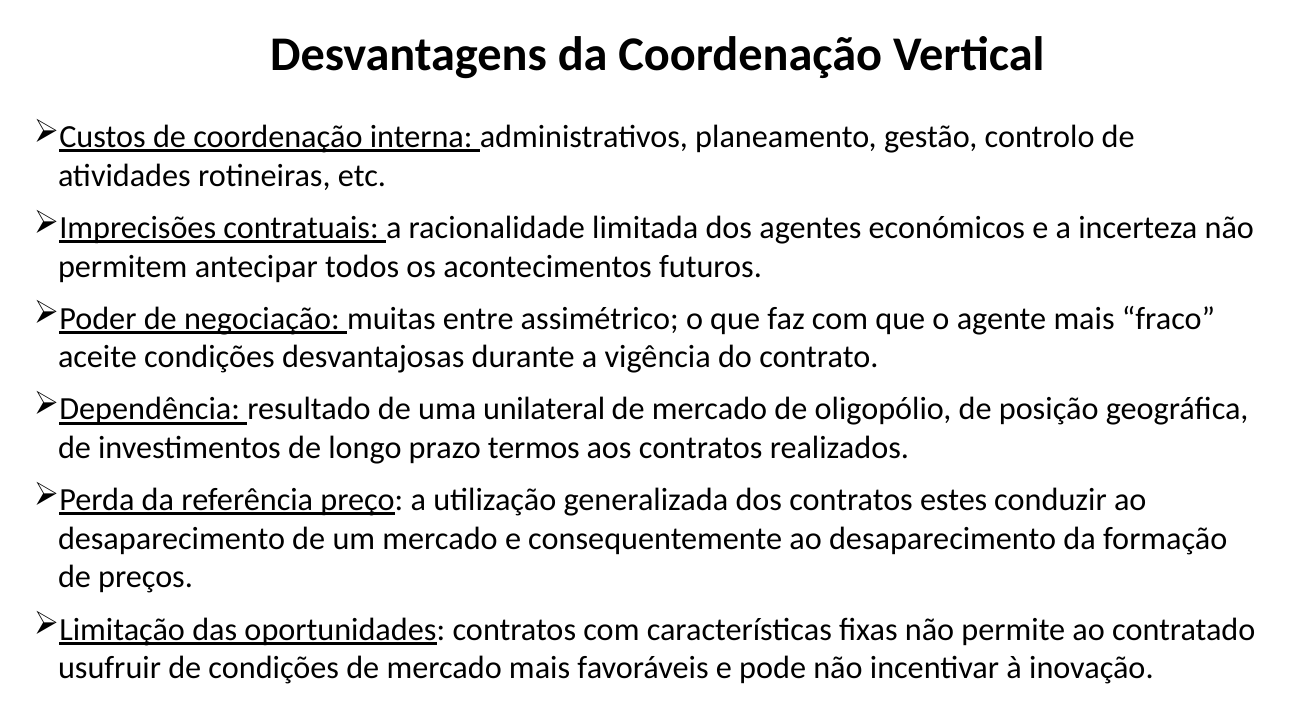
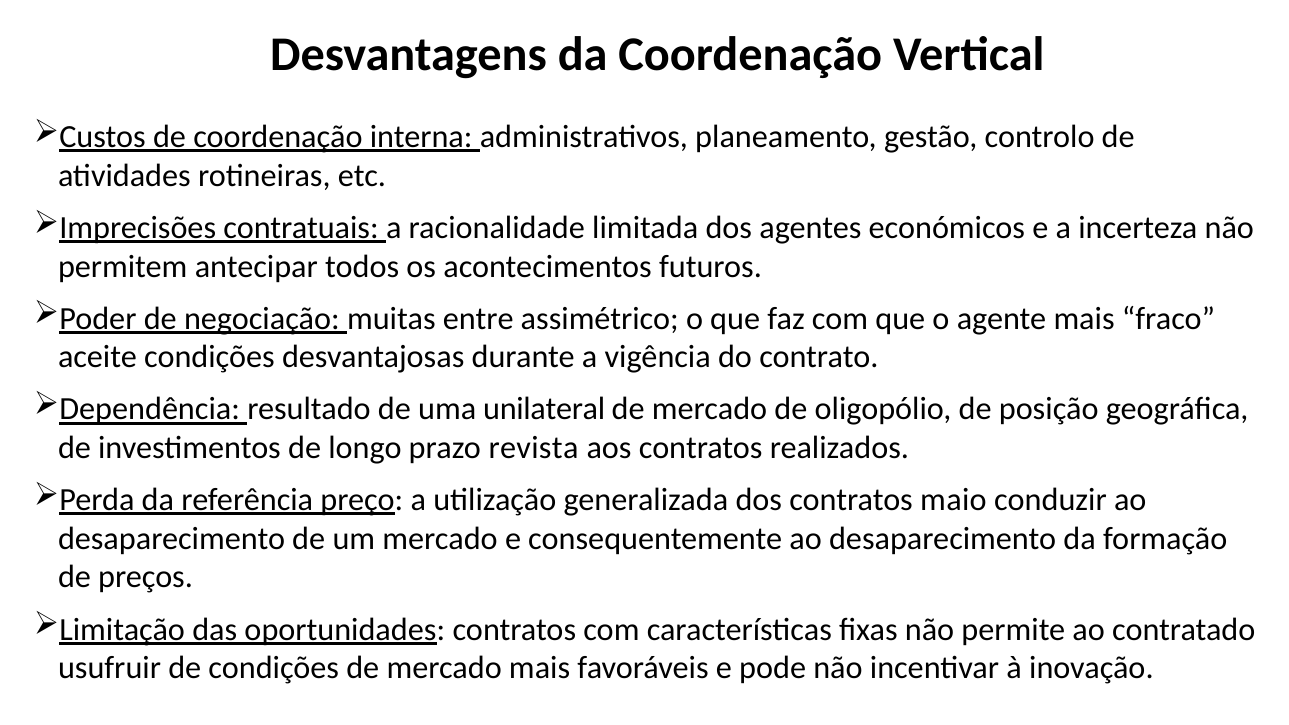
termos: termos -> revista (533, 448)
estes: estes -> maio (953, 500)
